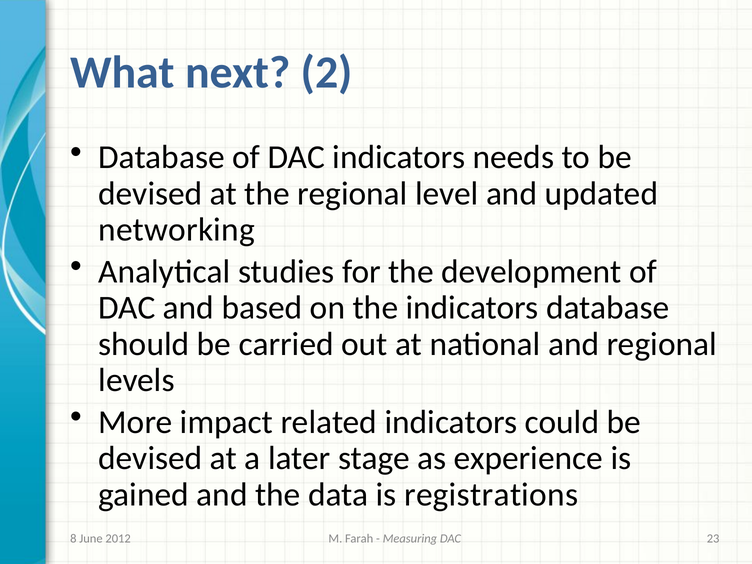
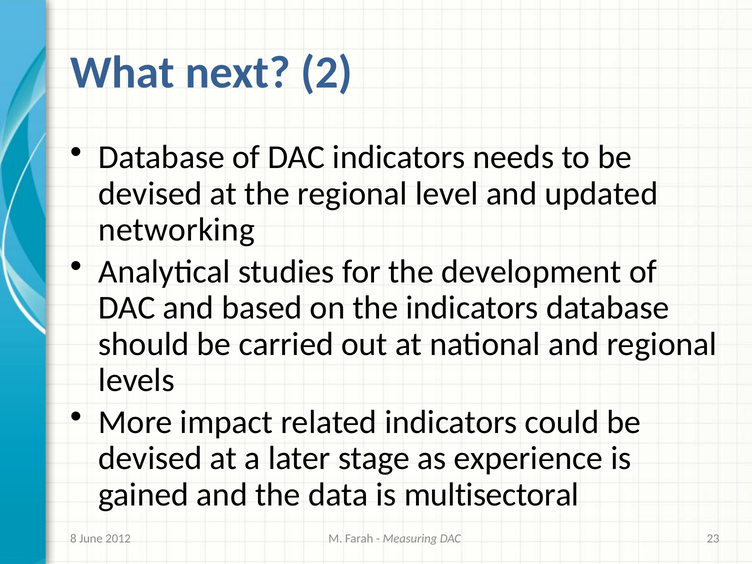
registrations: registrations -> multisectoral (491, 495)
